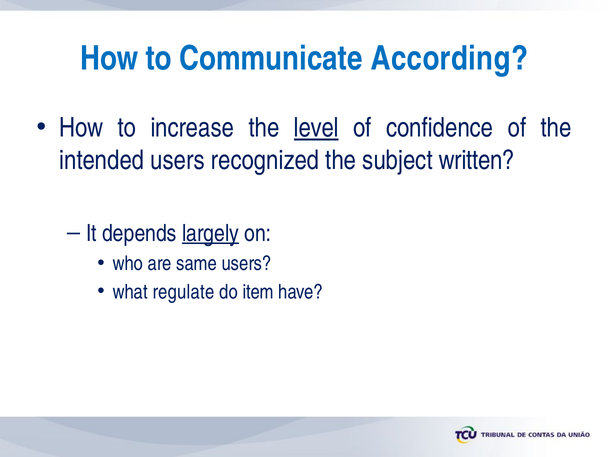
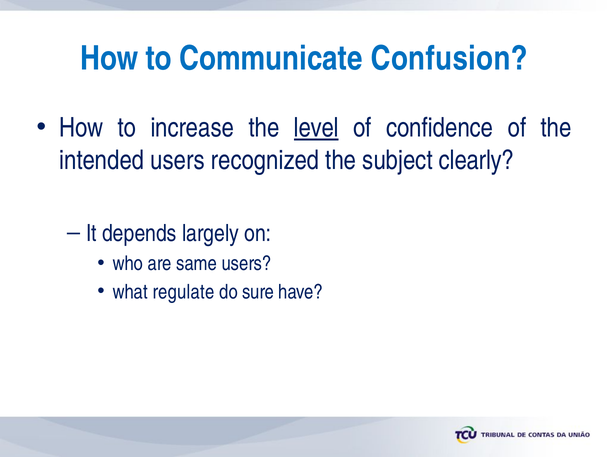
According: According -> Confusion (449, 59)
written: written -> clearly (477, 160)
largely underline: present -> none (211, 233)
item: item -> sure (258, 292)
